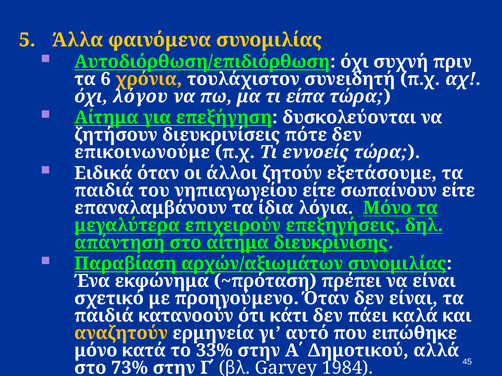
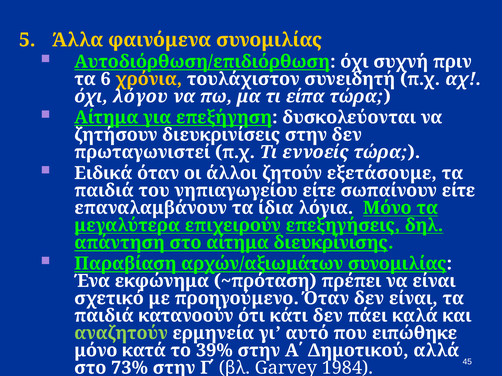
διευκρινίσεις πότε: πότε -> στην (306, 135)
επικοινωνούμε: επικοινωνούμε -> πρωταγωνιστεί (142, 152)
αναζητούν colour: yellow -> light green (121, 333)
33%: 33% -> 39% (214, 351)
